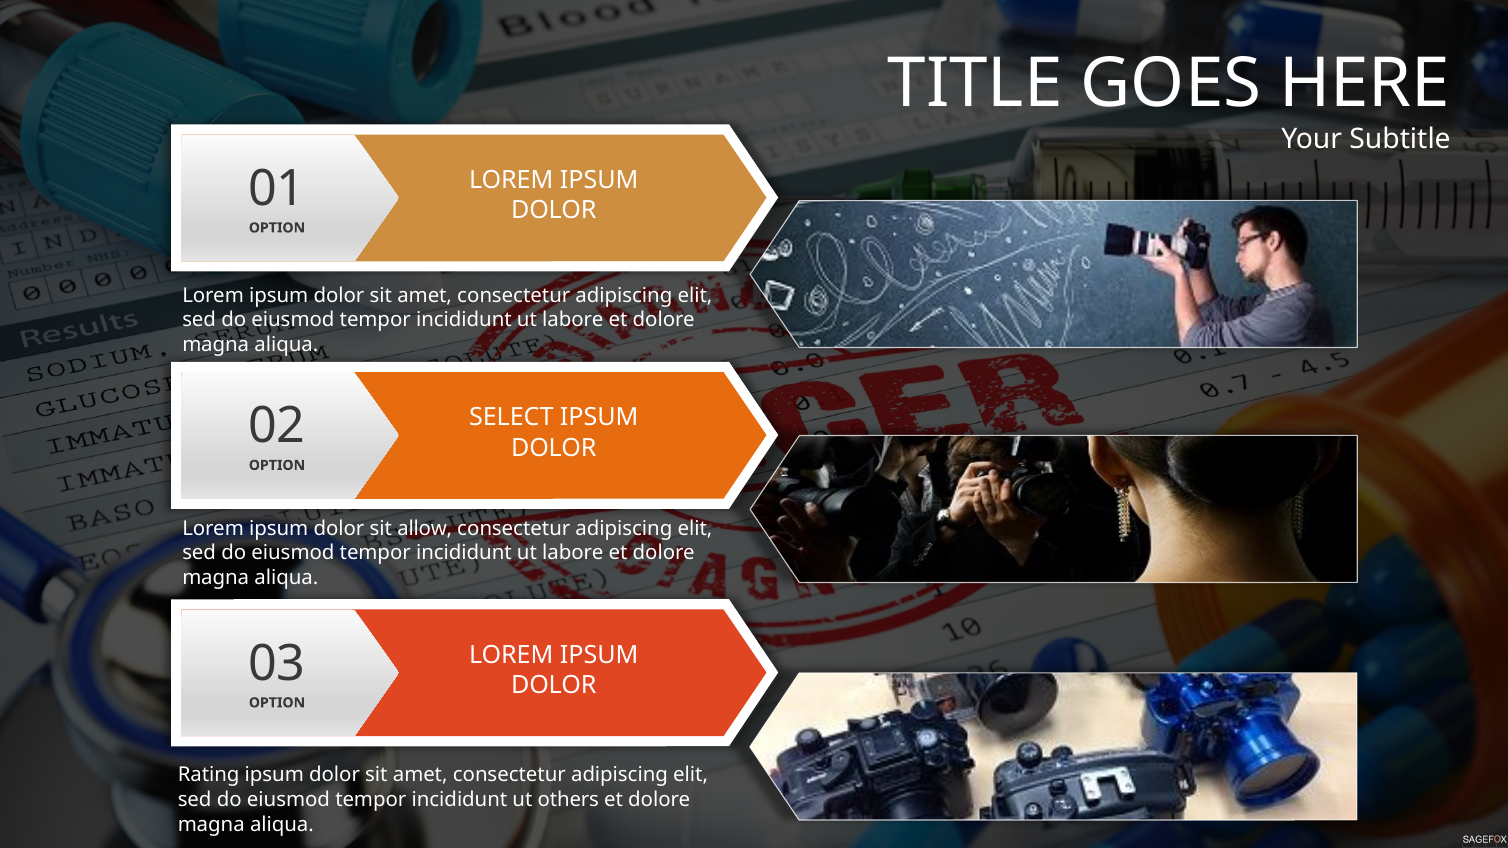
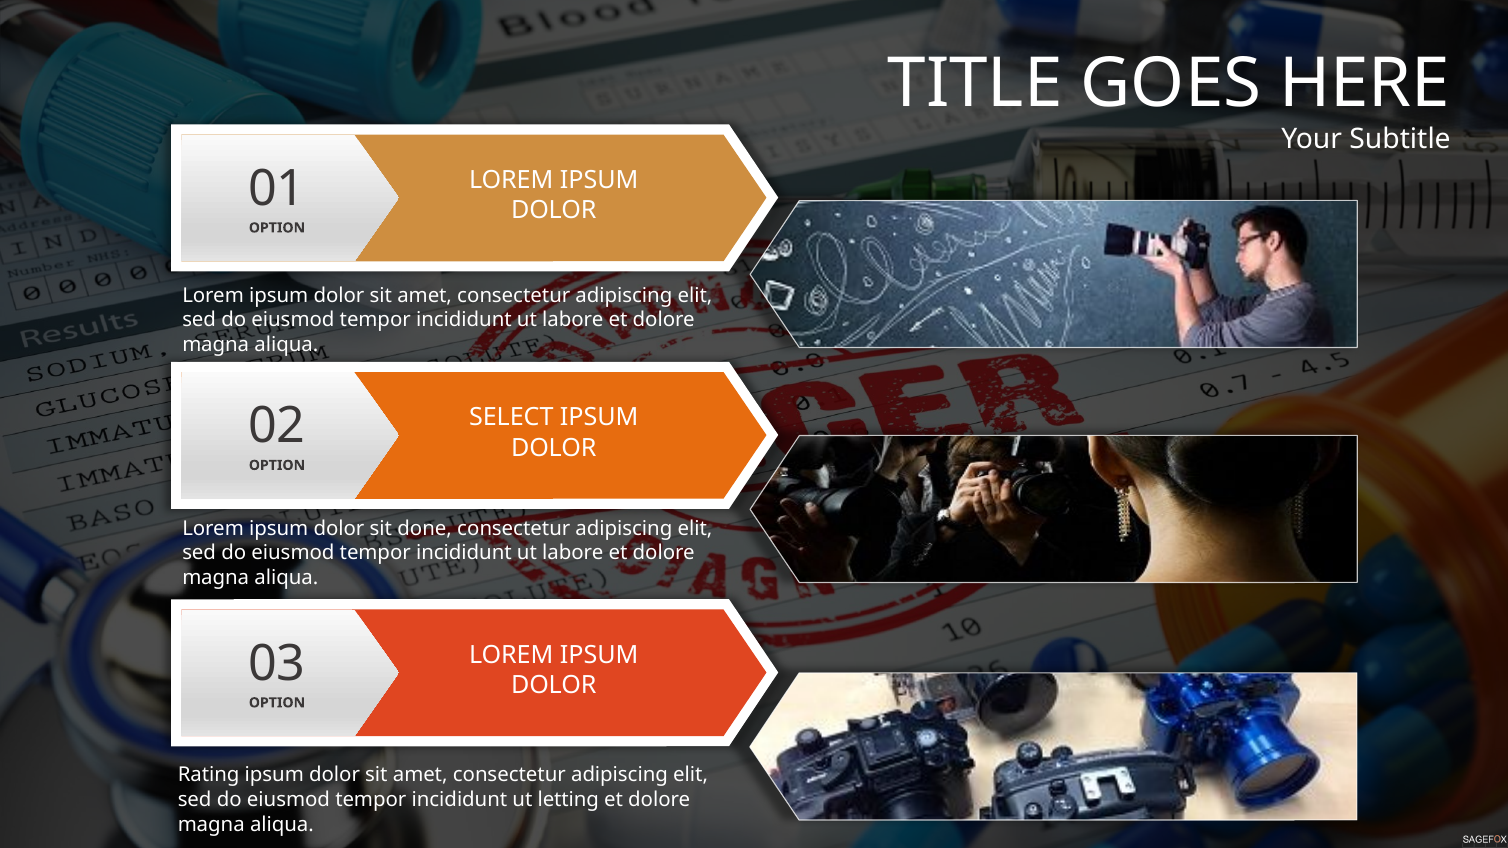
allow: allow -> done (425, 529)
others: others -> letting (568, 800)
